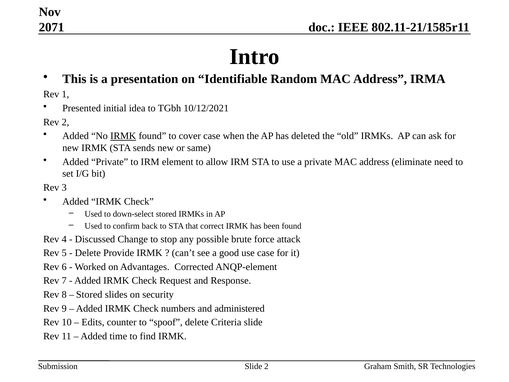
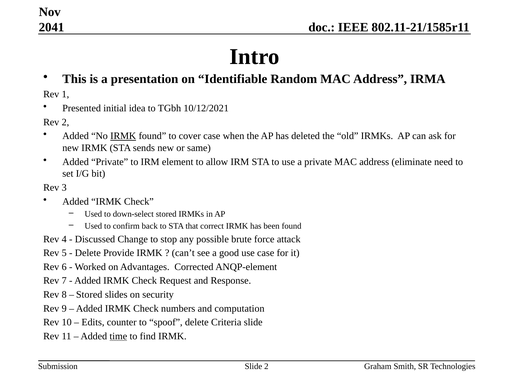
2071: 2071 -> 2041 (52, 27)
administered: administered -> computation (240, 308)
time underline: none -> present (118, 336)
